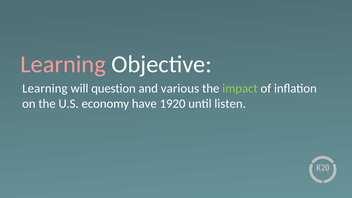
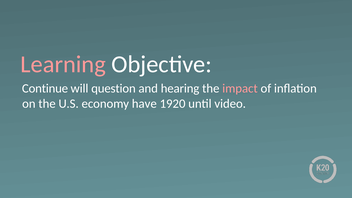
Learning: Learning -> Continue (45, 88)
various: various -> hearing (180, 88)
impact colour: light green -> pink (240, 88)
listen: listen -> video (230, 104)
